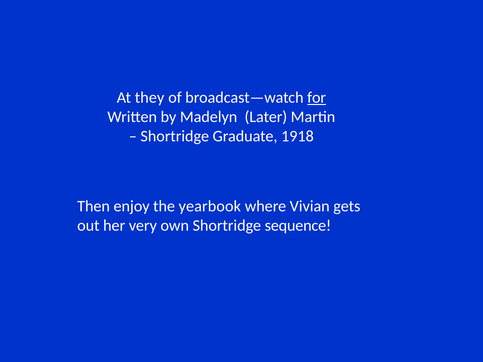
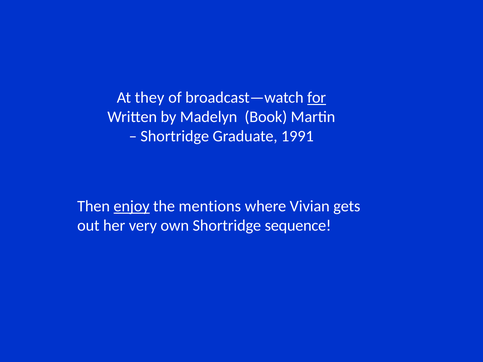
Later: Later -> Book (266, 117)
1918: 1918 -> 1991 (297, 136)
enjoy underline: none -> present (132, 206)
yearbook: yearbook -> mentions (210, 206)
